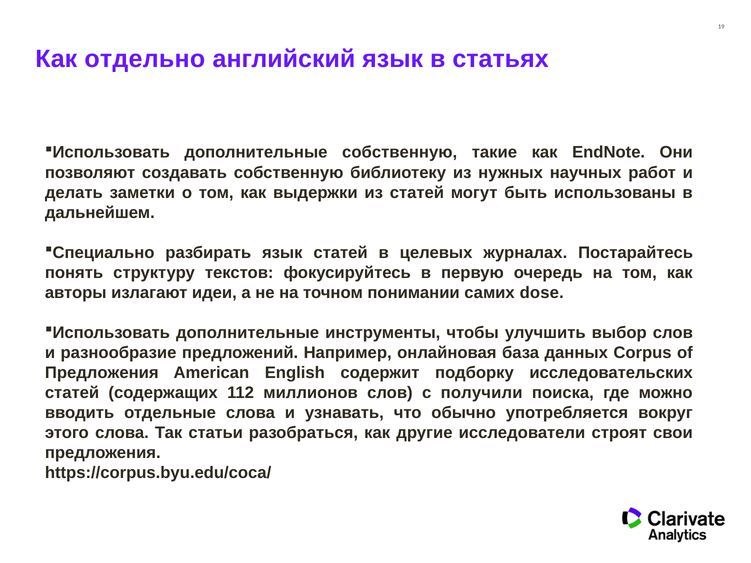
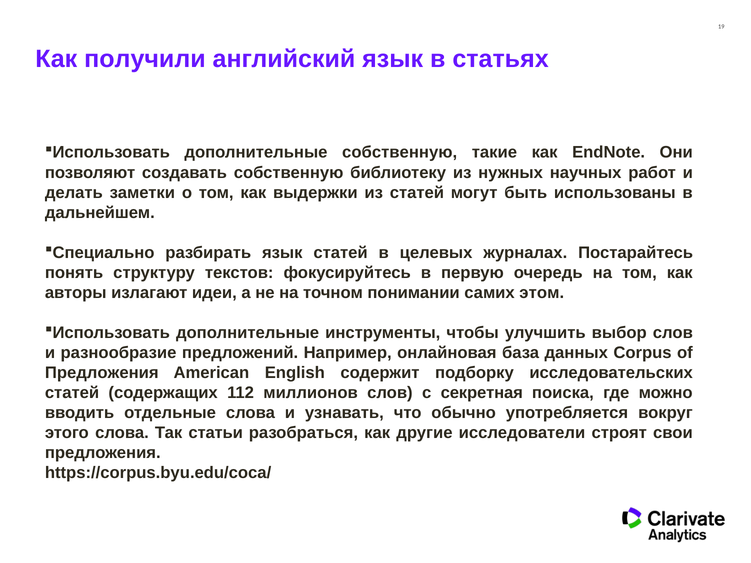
отдельно: отдельно -> получили (145, 59)
dose: dose -> этом (542, 293)
получили: получили -> секретная (482, 393)
